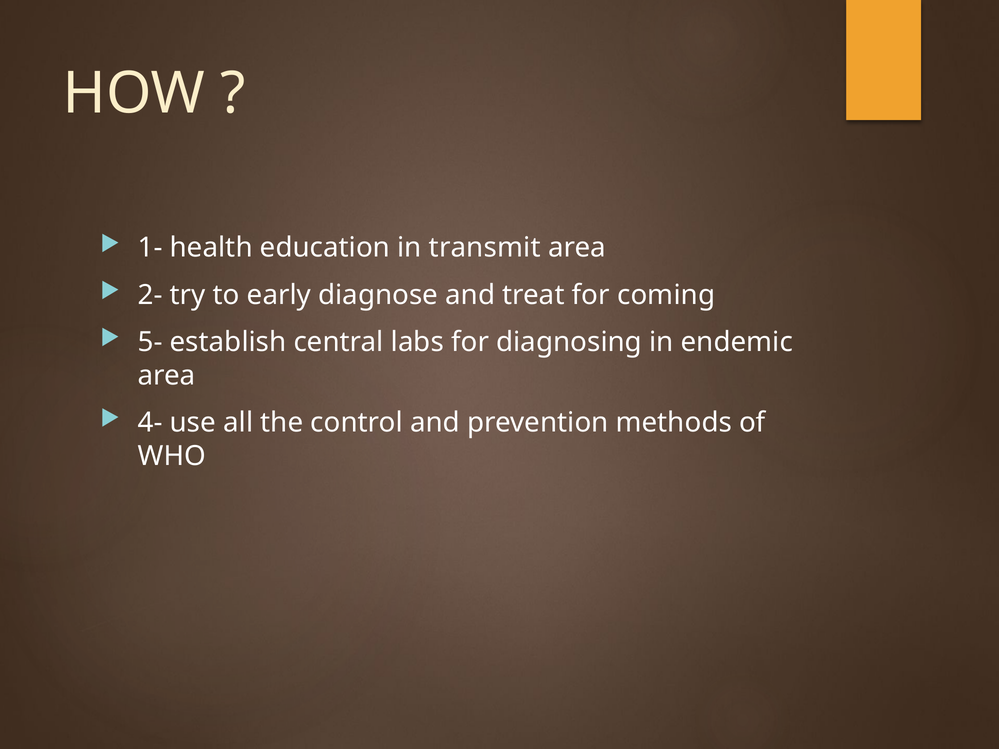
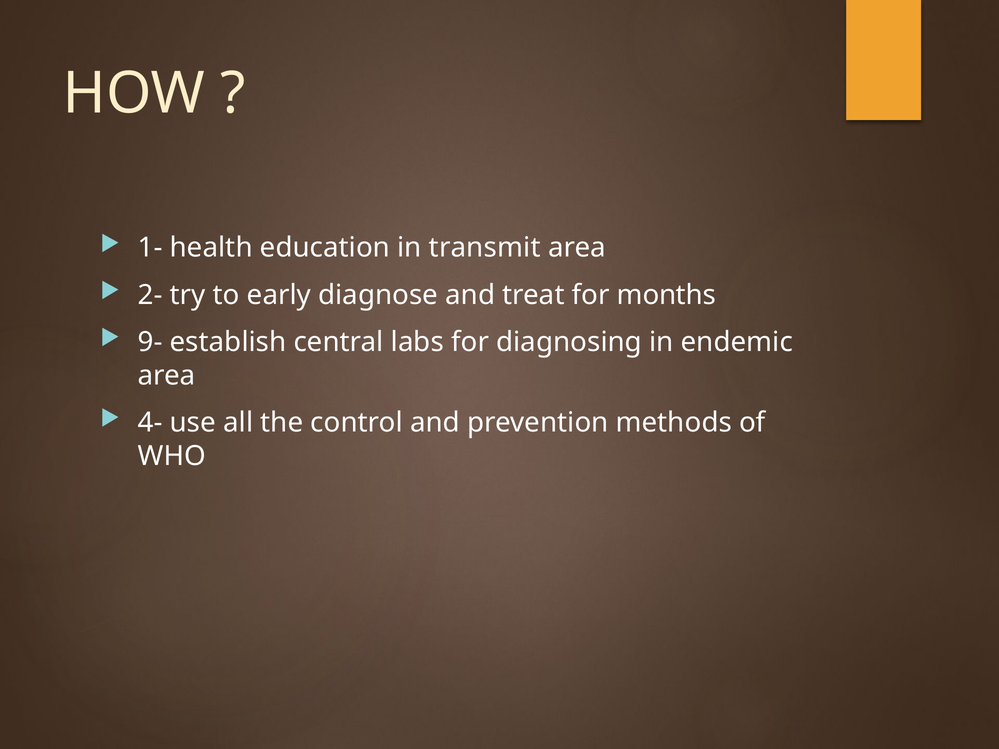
coming: coming -> months (666, 295)
5-: 5- -> 9- (150, 342)
